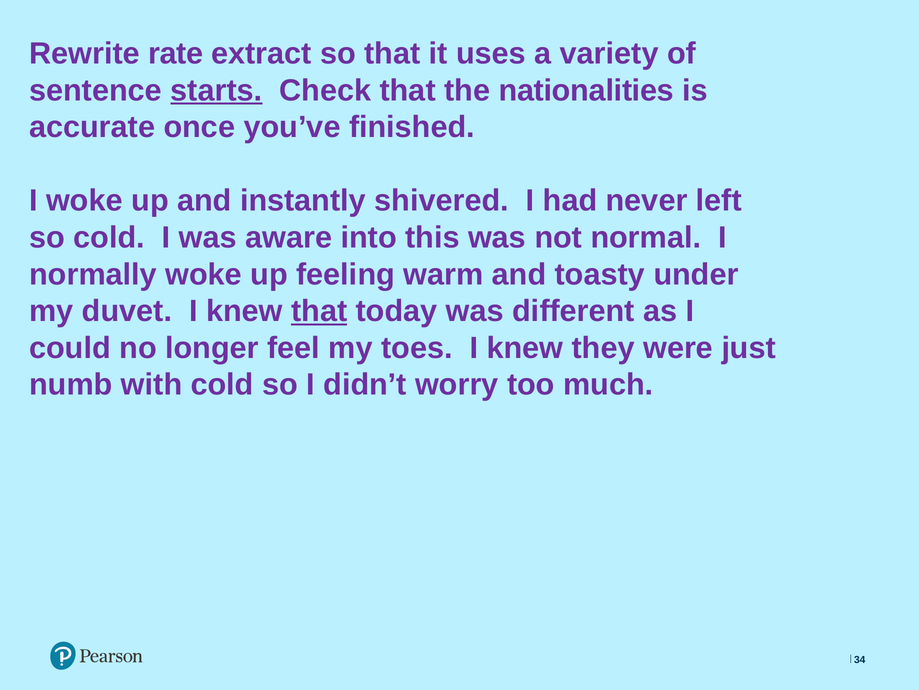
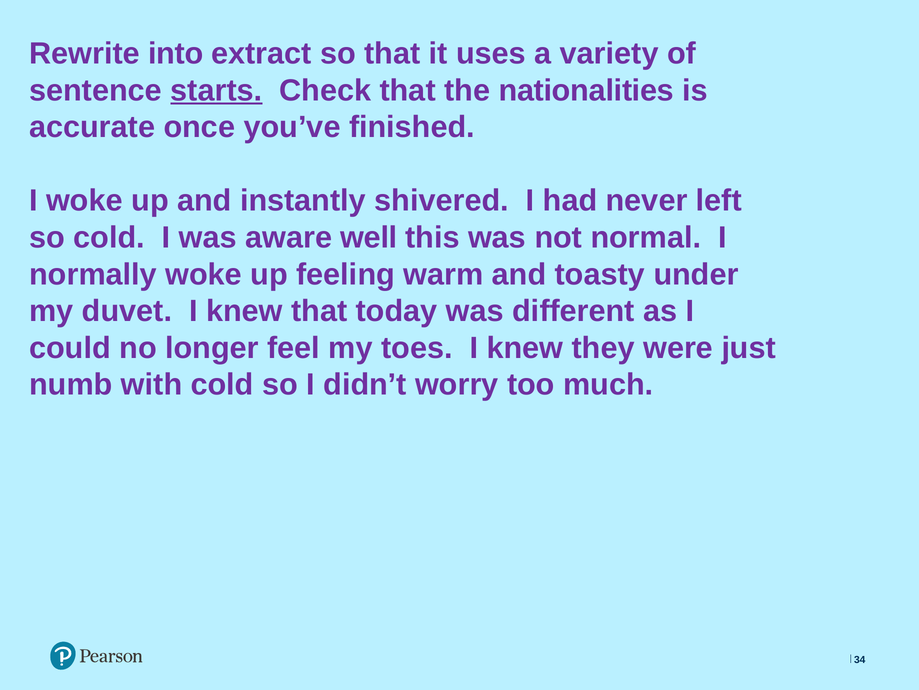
rate: rate -> into (176, 54)
into: into -> well (369, 237)
that underline: present -> none (319, 311)
